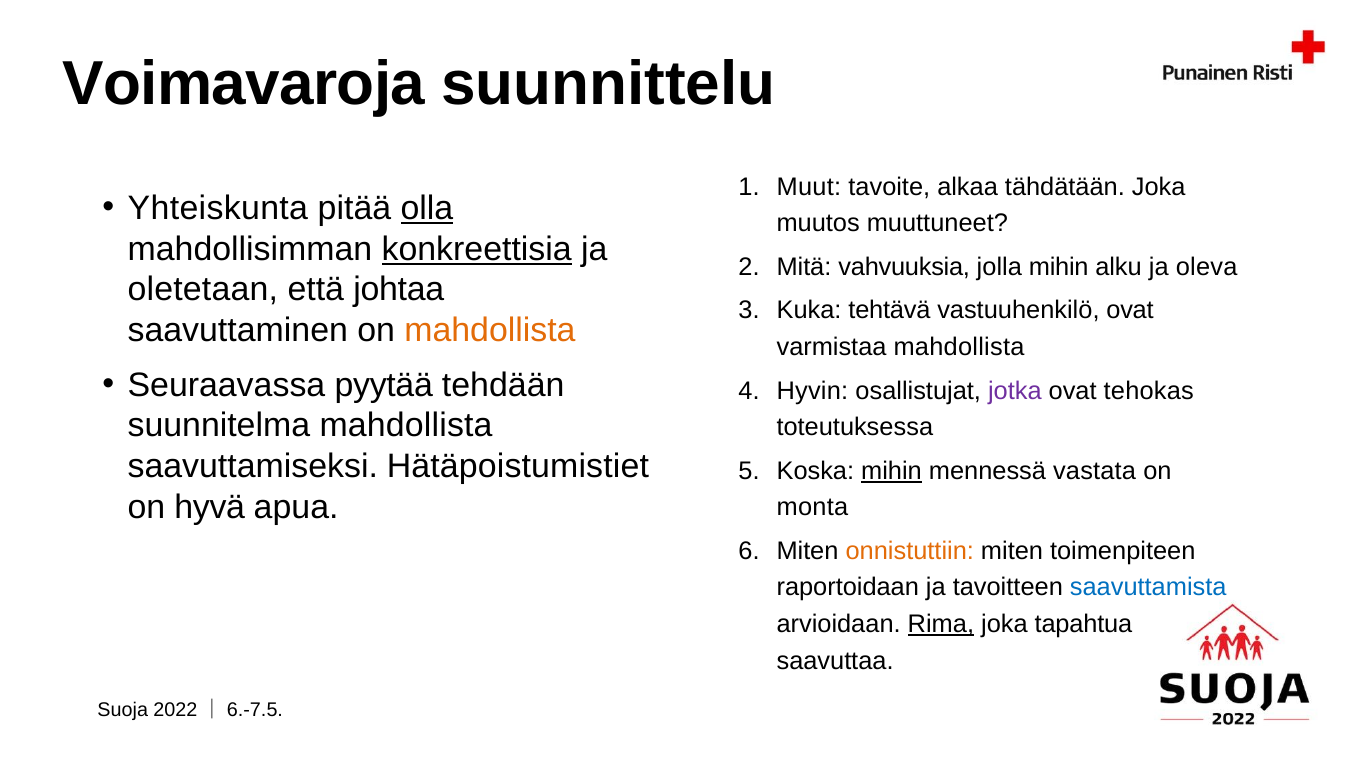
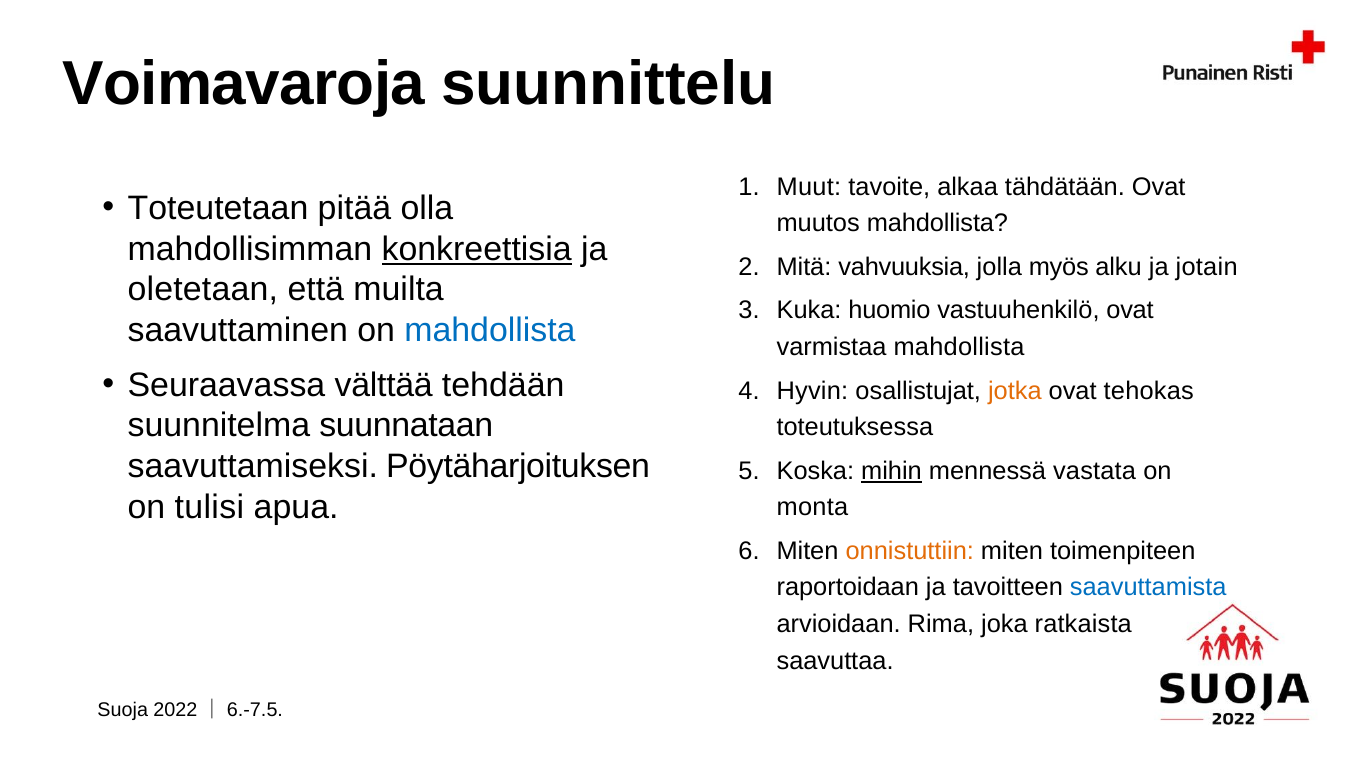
tähdätään Joka: Joka -> Ovat (1159, 187)
Yhteiskunta: Yhteiskunta -> Toteutetaan (218, 209)
olla underline: present -> none (427, 209)
muutos muuttuneet: muuttuneet -> mahdollista (937, 223)
jolla mihin: mihin -> myös (1059, 267)
oleva: oleva -> jotain (1207, 267)
johtaa: johtaa -> muilta (399, 290)
tehtävä: tehtävä -> huomio (889, 311)
mahdollista colour: orange -> blue (490, 330)
pyytää: pyytää -> välttää (384, 385)
jotka colour: purple -> orange (1015, 391)
suunnitelma mahdollista: mahdollista -> suunnataan (406, 426)
Hätäpoistumistiet: Hätäpoistumistiet -> Pöytäharjoituksen (518, 467)
hyvä: hyvä -> tulisi (209, 507)
Rima underline: present -> none (941, 624)
tapahtua: tapahtua -> ratkaista (1083, 624)
